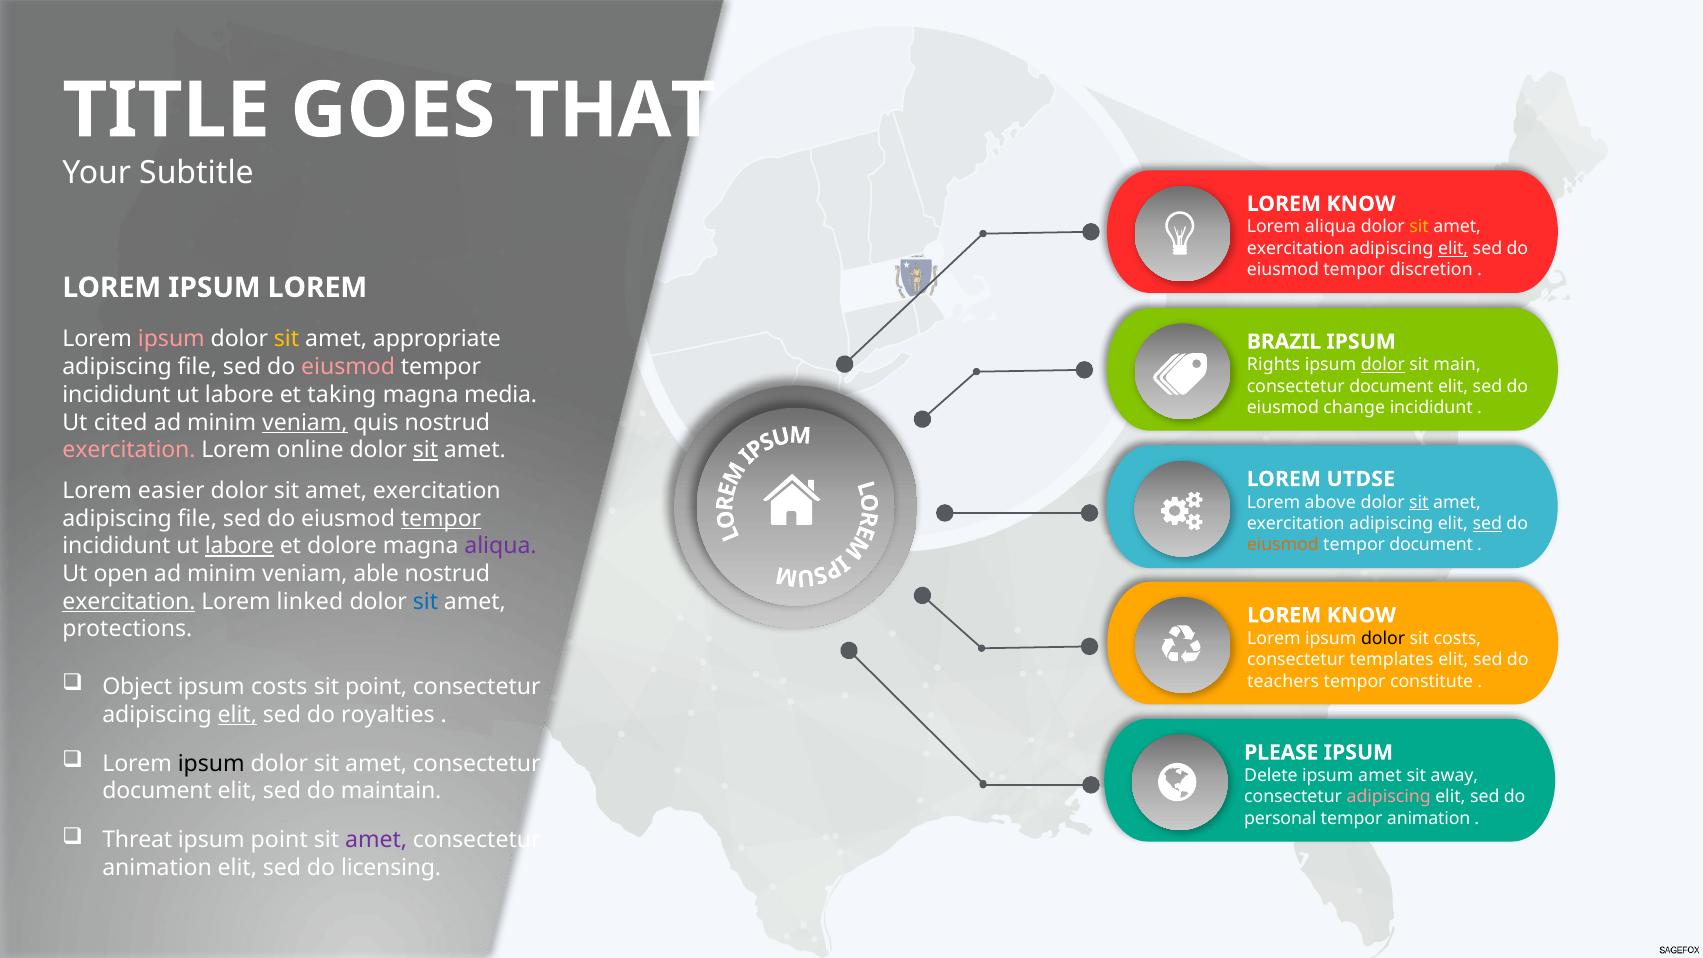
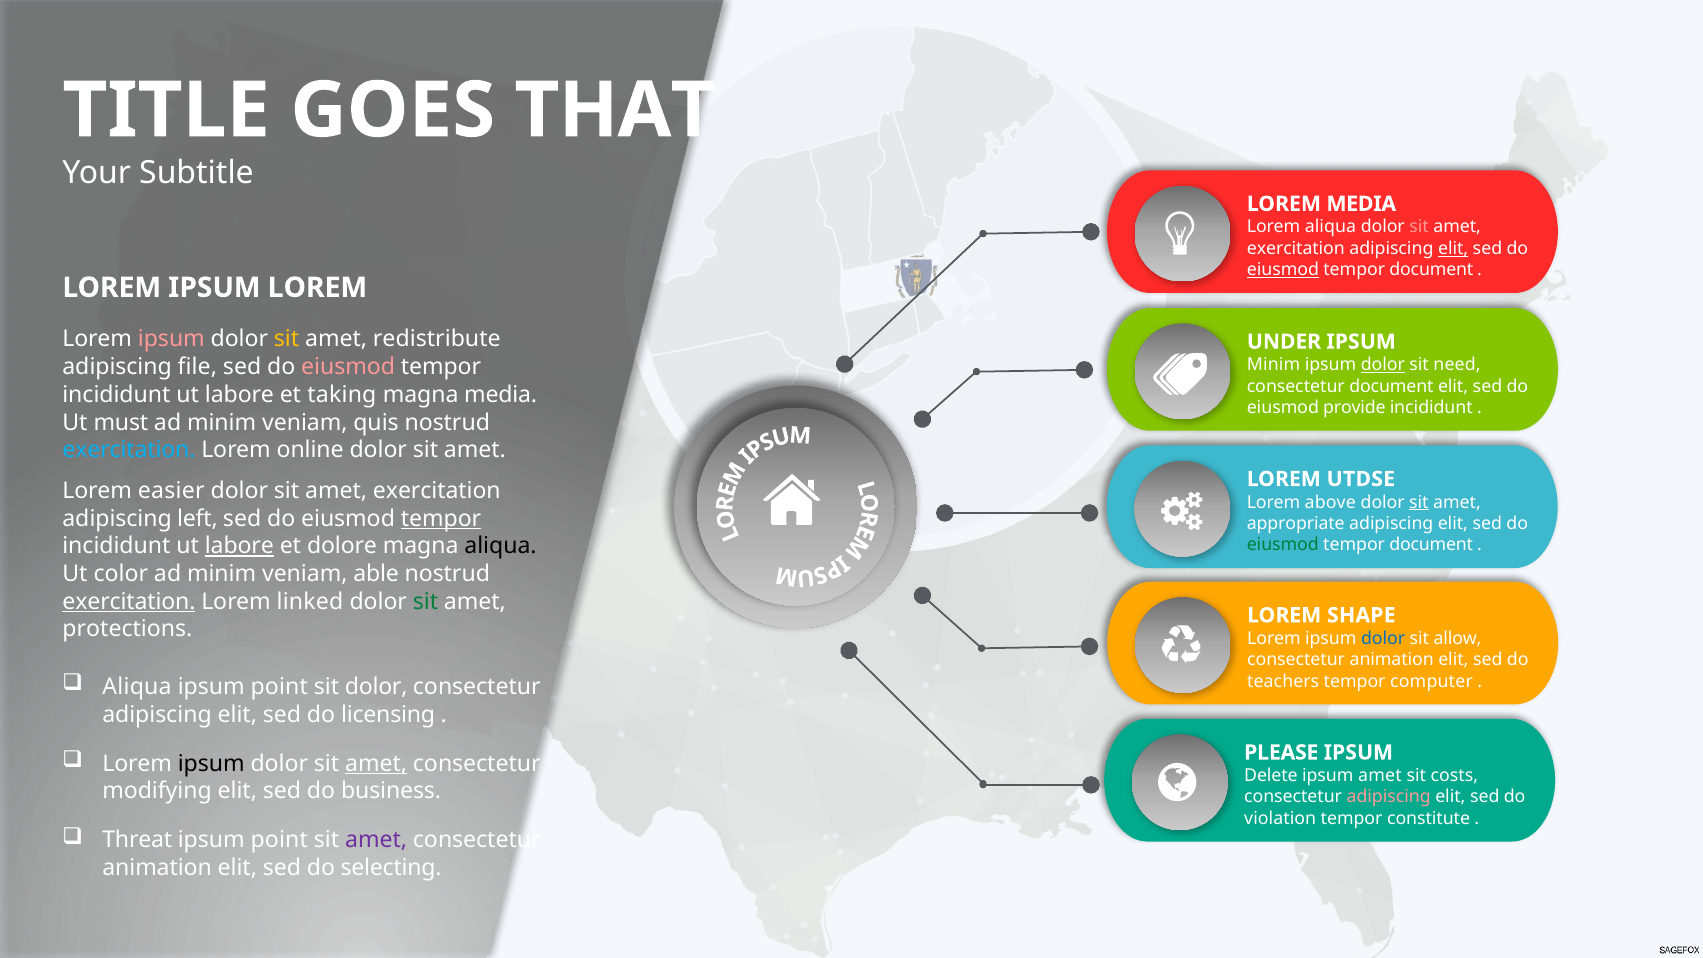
KNOW: KNOW -> MEDIA (1361, 204)
sit colour: yellow -> pink (1419, 227)
eiusmod underline: none -> present (1283, 270)
discretion: discretion -> document (1431, 270)
appropriate: appropriate -> redistribute (437, 339)
BRAZIL: BRAZIL -> UNDER (1284, 342)
Rights: Rights -> Minim (1274, 365)
main: main -> need (1457, 365)
change: change -> provide (1354, 407)
cited: cited -> must (121, 422)
veniam underline: present -> none (305, 422)
exercitation colour: pink -> light blue (129, 450)
sit underline: present -> none (425, 450)
file: file -> left (197, 518)
exercitation: exercitation -> appropriate (1296, 523)
sed underline: present -> none (1487, 523)
aliqua colour: purple -> black (501, 546)
eiusmod colour: orange -> green (1283, 545)
open: open -> color (121, 574)
sit colour: blue -> green (425, 601)
KNOW: KNOW -> SHAPE (1361, 615)
dolor colour: black -> blue (1383, 638)
sit costs: costs -> allow (1458, 638)
templates: templates -> animation (1392, 660)
Object: Object -> Aliqua (137, 687)
costs: costs -> point (279, 687)
sit point: point -> dolor (376, 687)
constitute: constitute -> computer (1431, 681)
elit underline: present -> none (237, 714)
royalties: royalties -> licensing (388, 714)
amet underline: none -> present (376, 763)
away: away -> costs (1454, 776)
document: document -> modifying (157, 791)
maintain: maintain -> business (391, 791)
personal: personal -> violation (1280, 818)
tempor animation: animation -> constitute (1429, 818)
licensing: licensing -> selecting (391, 868)
